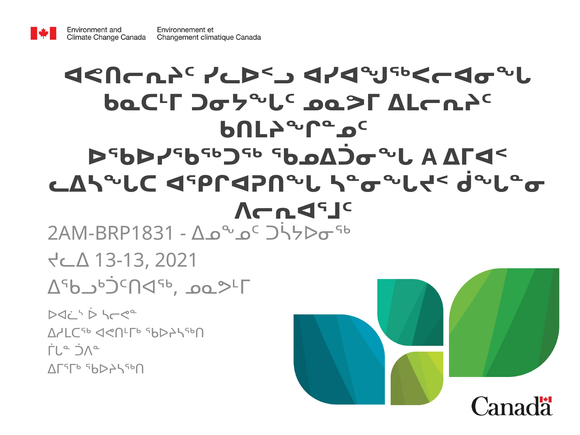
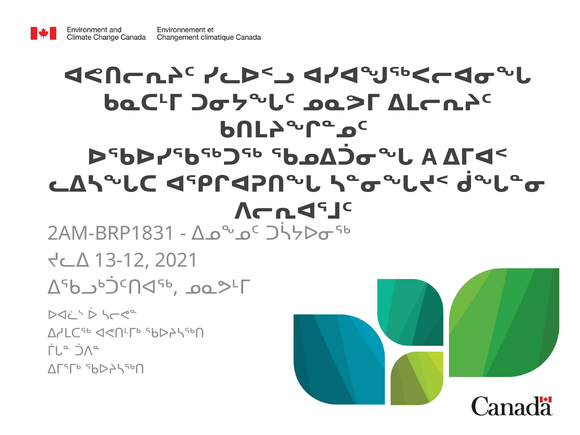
13-13: 13-13 -> 13-12 (122, 260)
